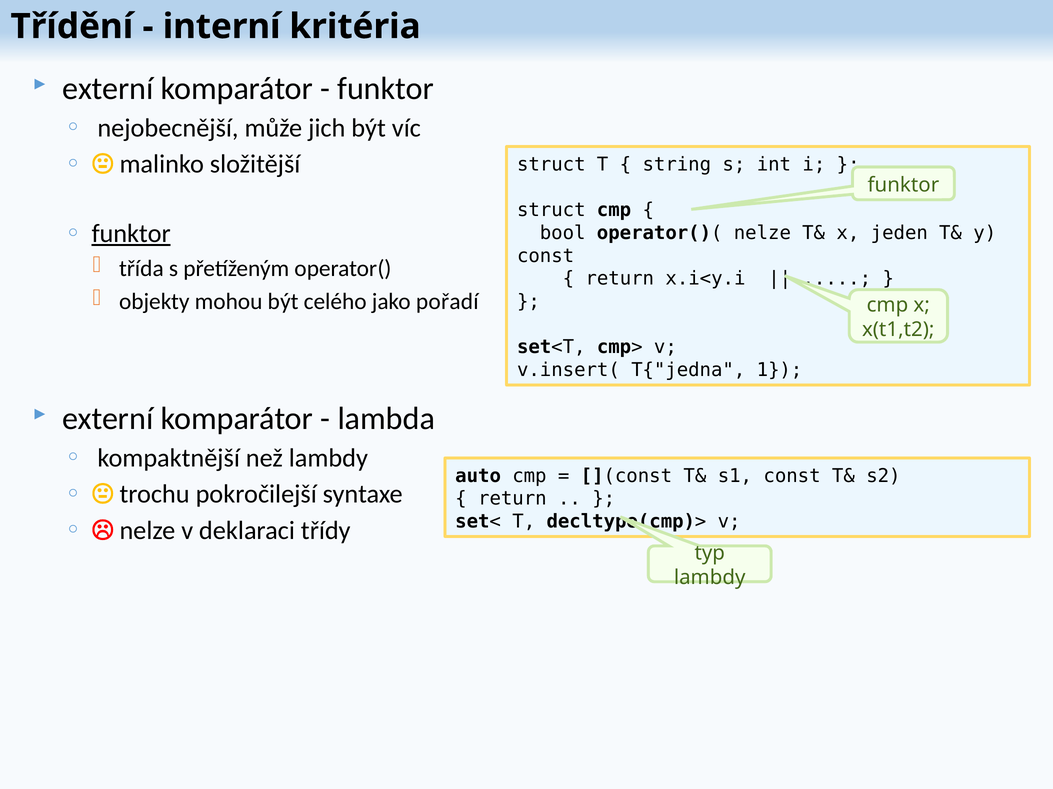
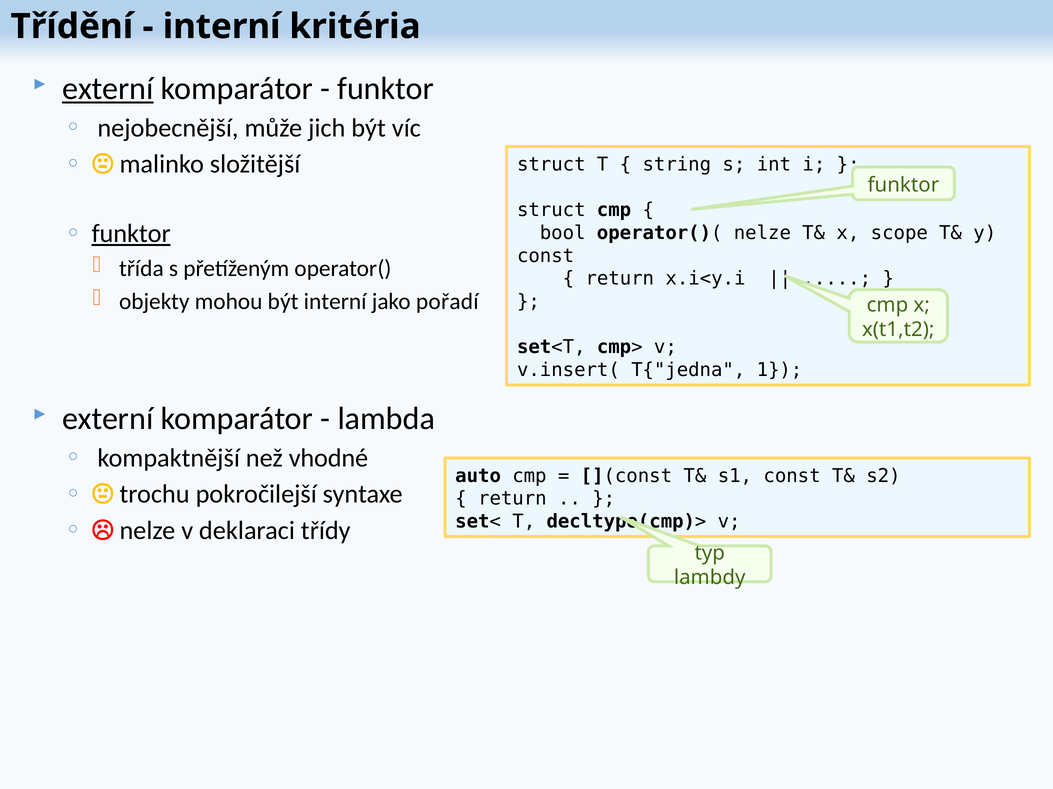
externí underline: none -> present (108, 89)
jeden: jeden -> scope (899, 233)
být celého: celého -> interní (335, 302)
než lambdy: lambdy -> vhodné (328, 458)
